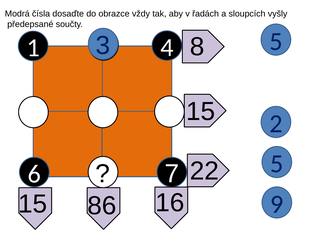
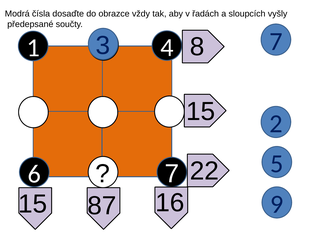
5: 5 -> 7 (276, 42)
86: 86 -> 87 (102, 206)
